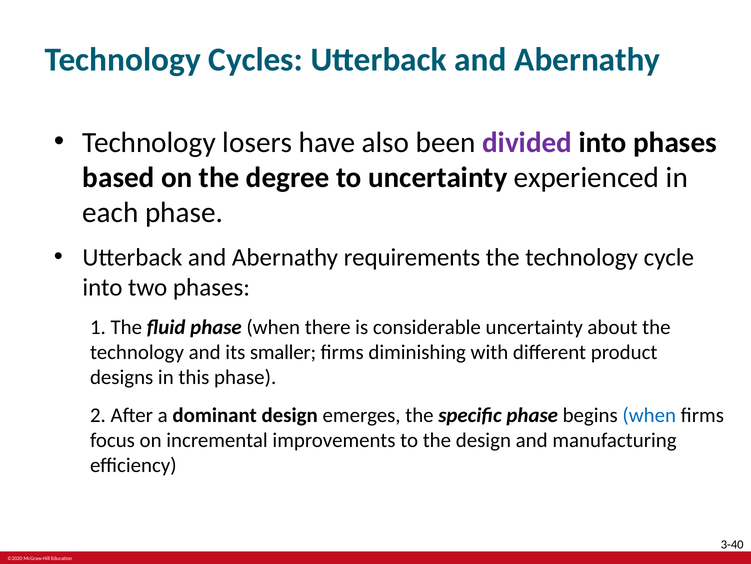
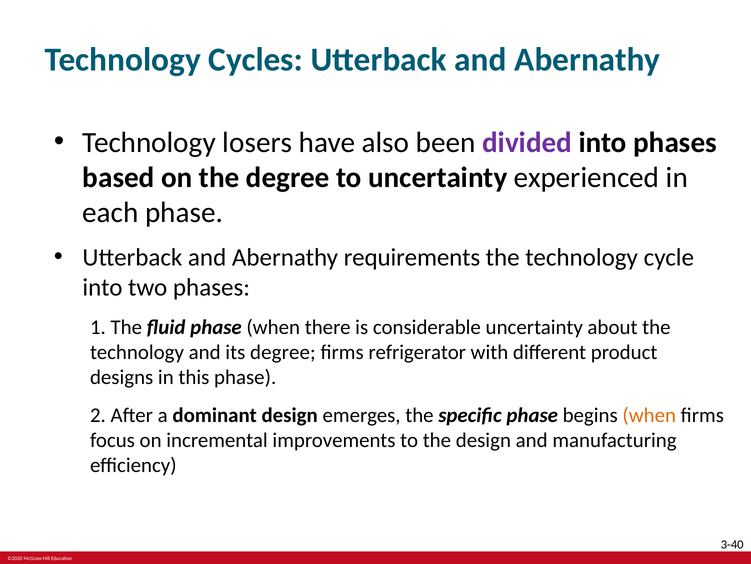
its smaller: smaller -> degree (283, 352)
diminishing: diminishing -> refrigerator (417, 352)
when colour: blue -> orange (649, 415)
